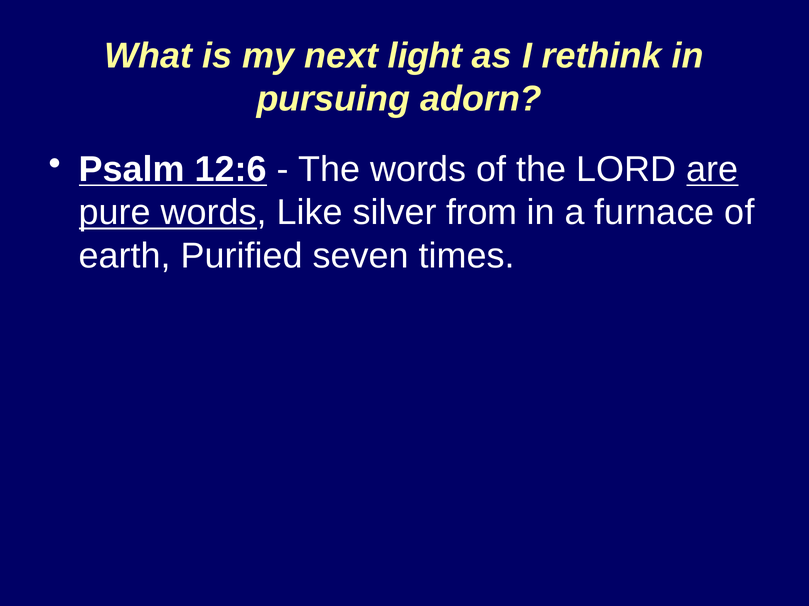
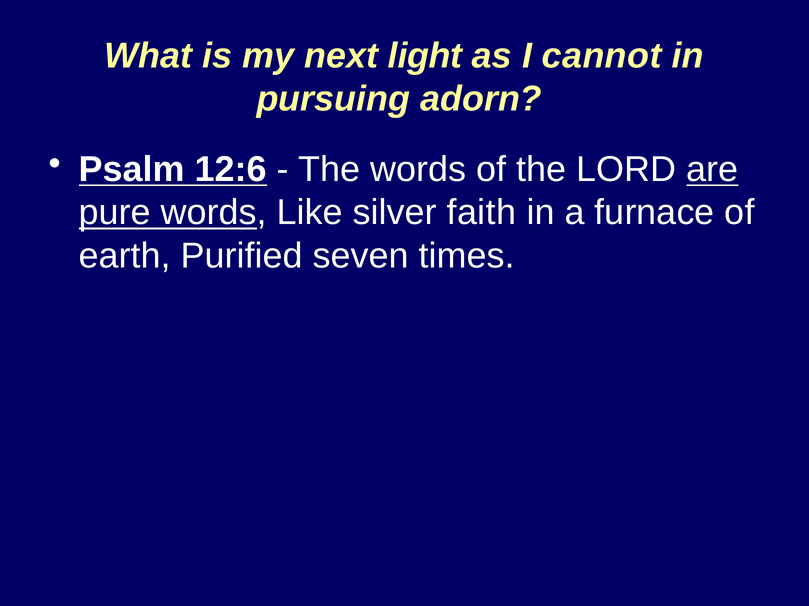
rethink: rethink -> cannot (602, 56)
from: from -> faith (481, 213)
